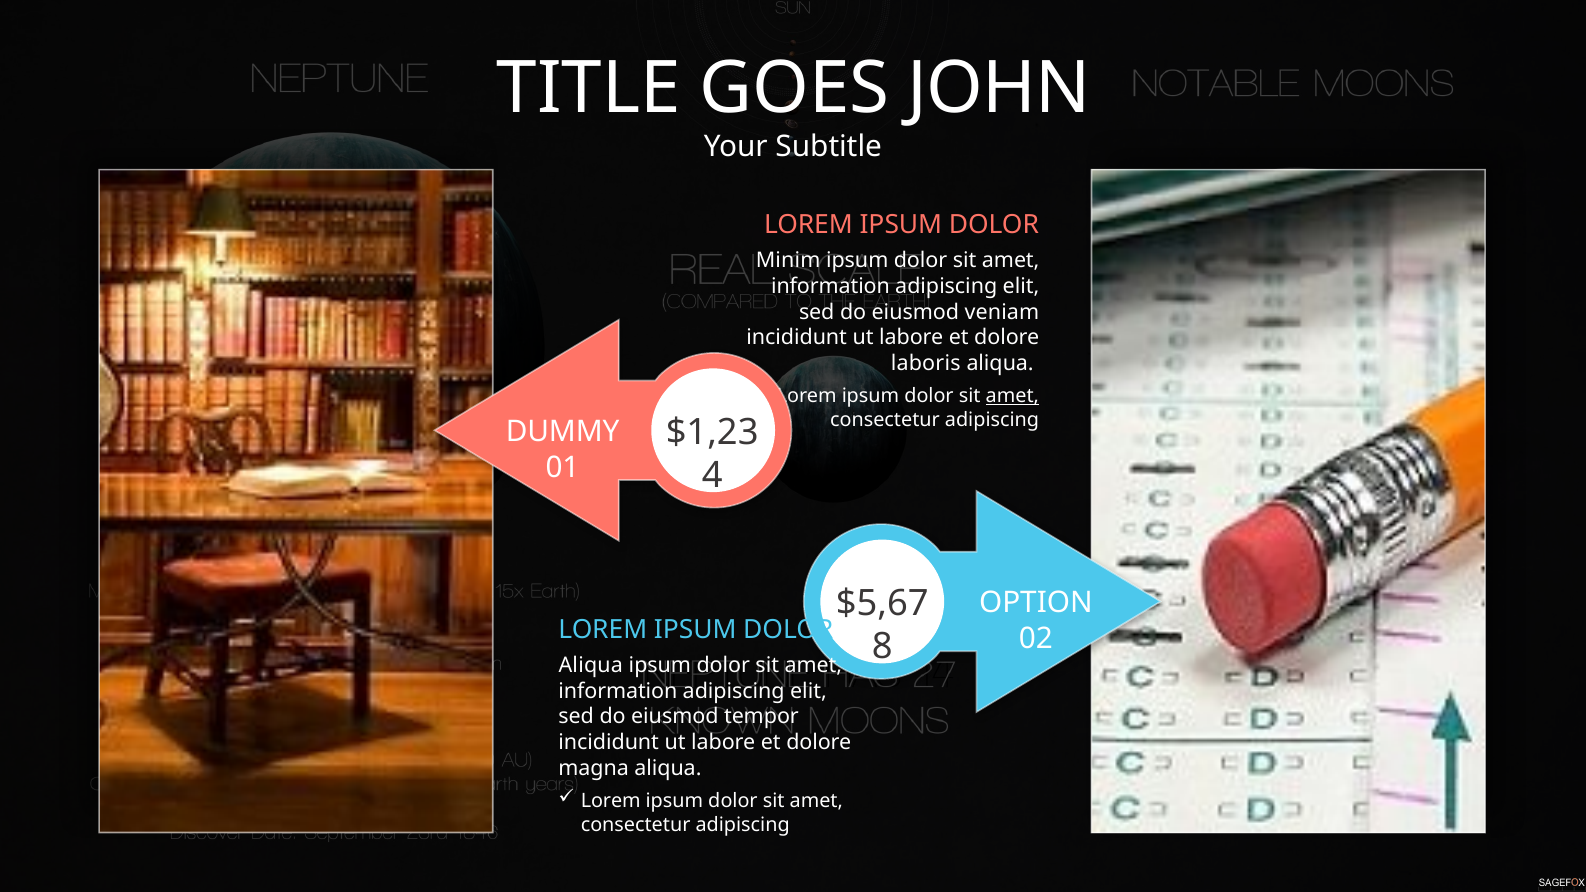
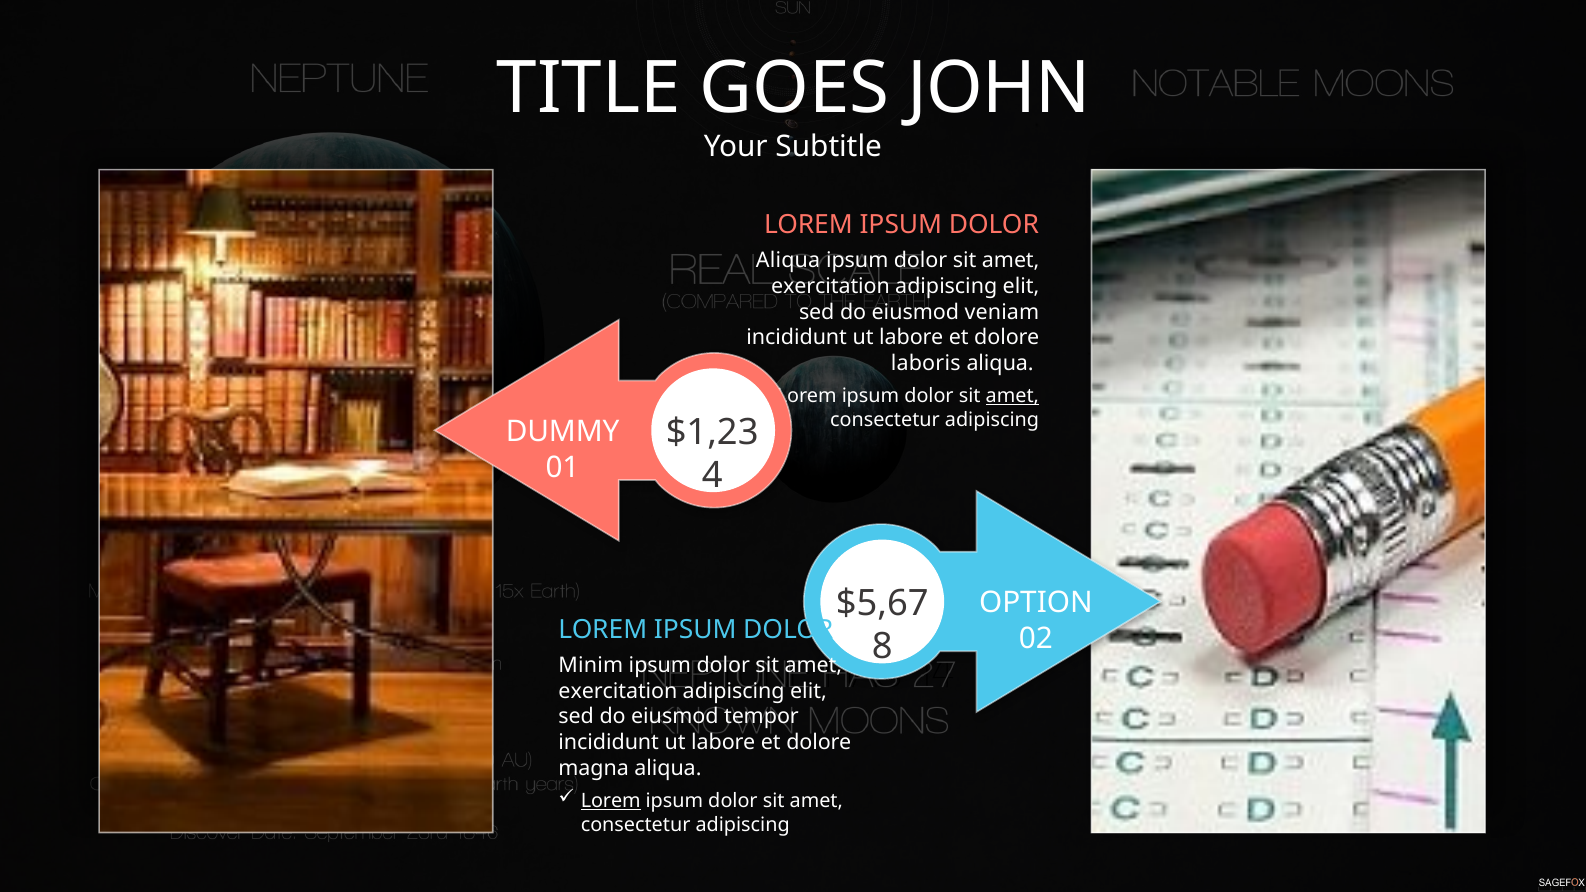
Minim: Minim -> Aliqua (788, 260)
information: information -> exercitation (830, 286)
Aliqua: Aliqua -> Minim (591, 665)
information: information -> exercitation (618, 691)
Lorem underline: none -> present (611, 801)
